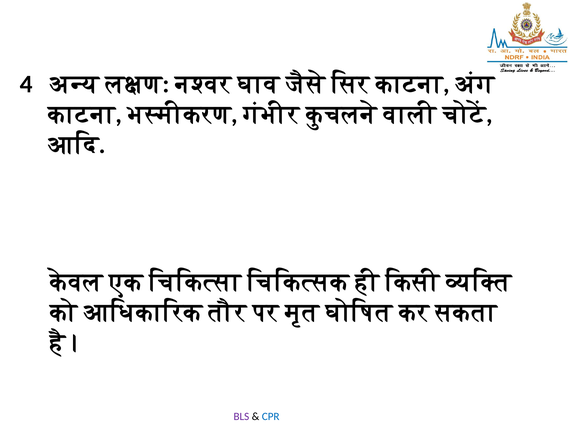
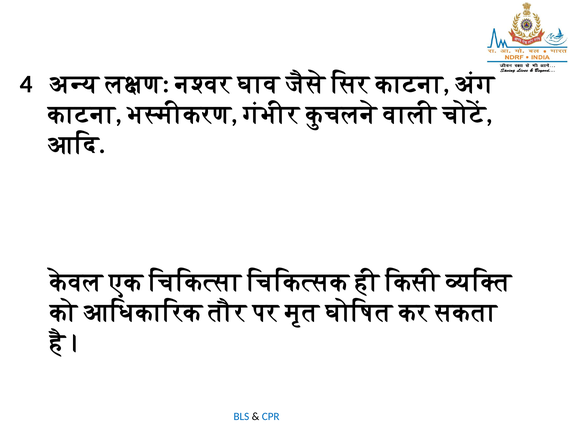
BLS colour: purple -> blue (241, 416)
